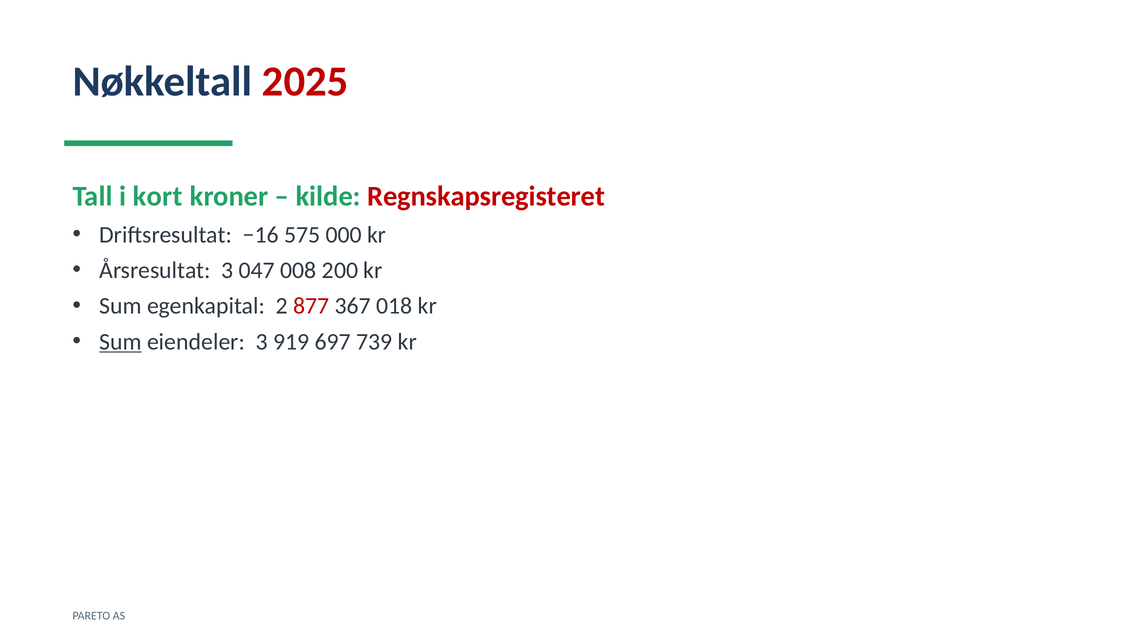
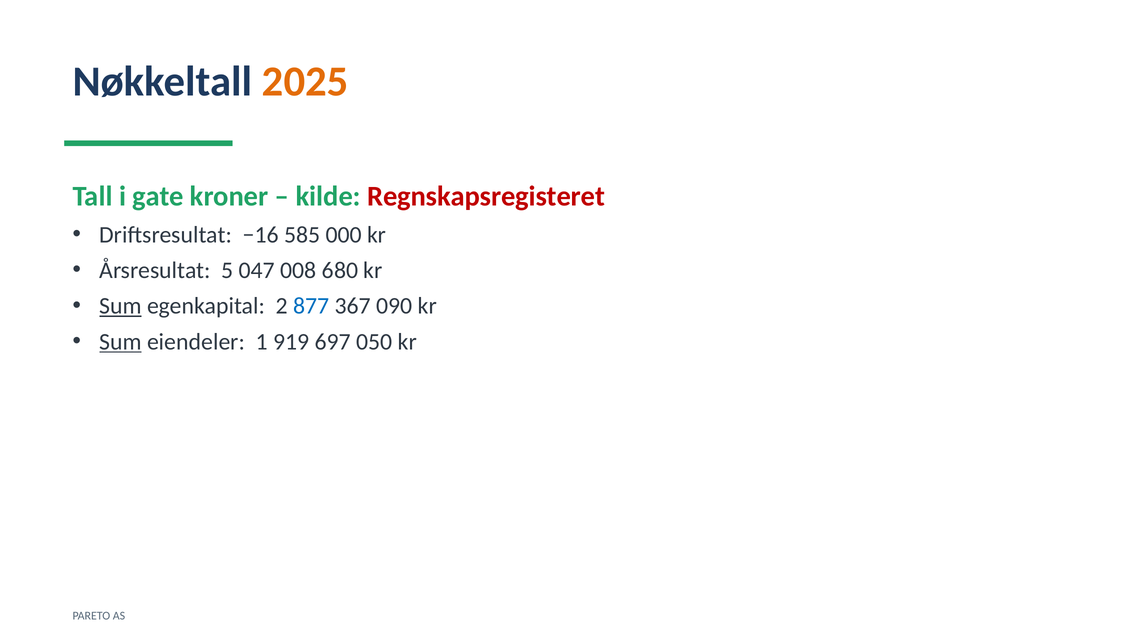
2025 colour: red -> orange (305, 81)
kort: kort -> gate (158, 196)
575: 575 -> 585 (302, 235)
Årsresultat 3: 3 -> 5 (227, 270)
200: 200 -> 680 (340, 270)
Sum underline: none -> present (121, 306)
877 colour: red -> blue (311, 306)
018: 018 -> 090 (394, 306)
eiendeler 3: 3 -> 1 (262, 342)
739: 739 -> 050 (374, 342)
